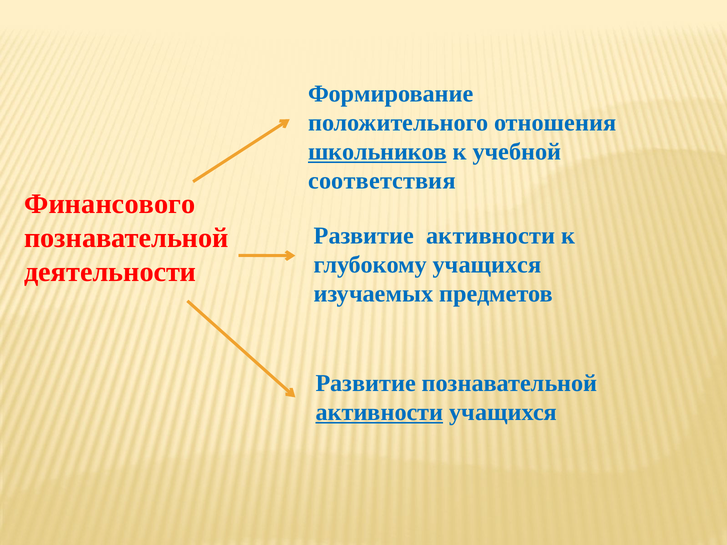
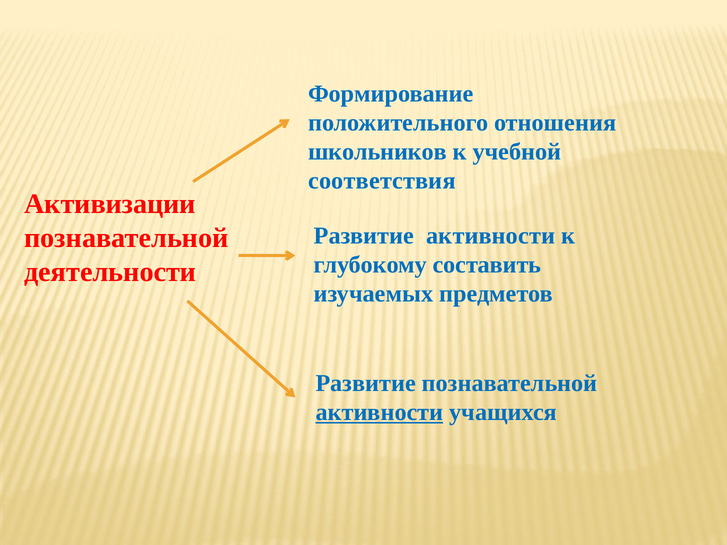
школьников underline: present -> none (377, 152)
Финансового: Финансового -> Активизации (110, 204)
глубокому учащихся: учащихся -> составить (487, 265)
